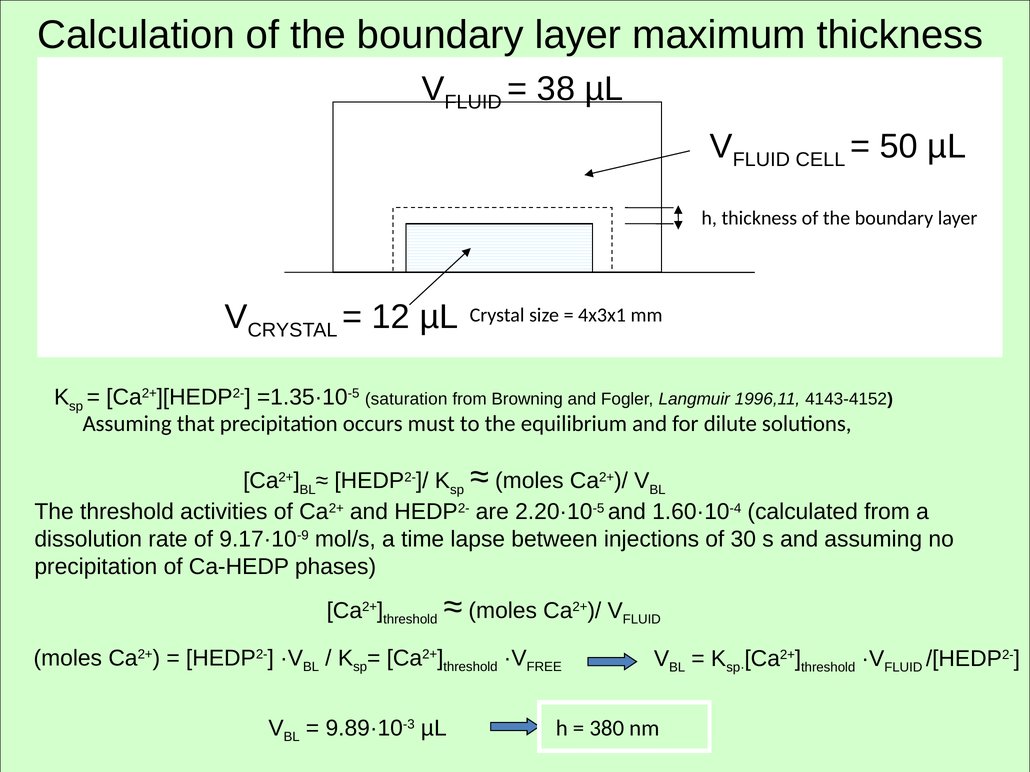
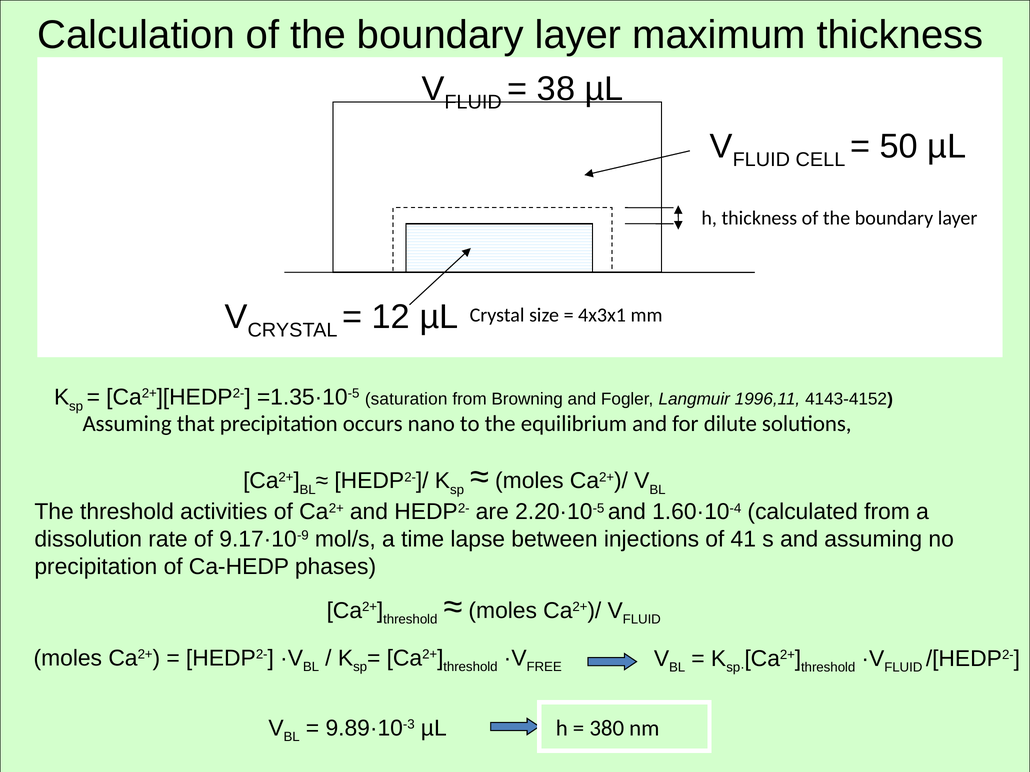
must: must -> nano (431, 424)
30: 30 -> 41 (743, 540)
